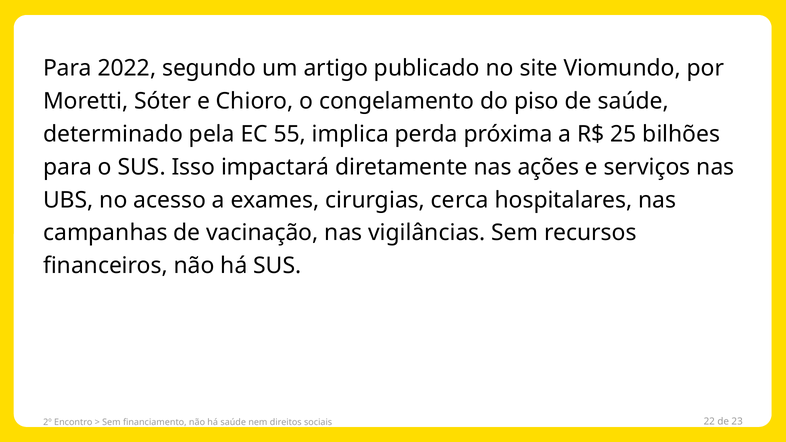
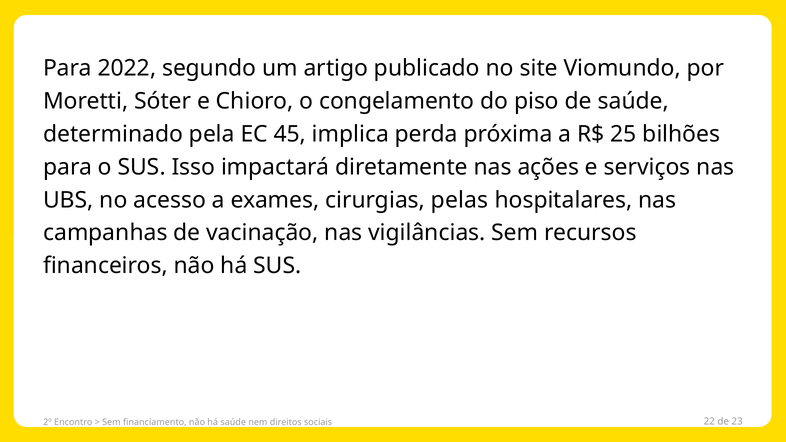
55: 55 -> 45 (290, 134)
cerca: cerca -> pelas (460, 200)
